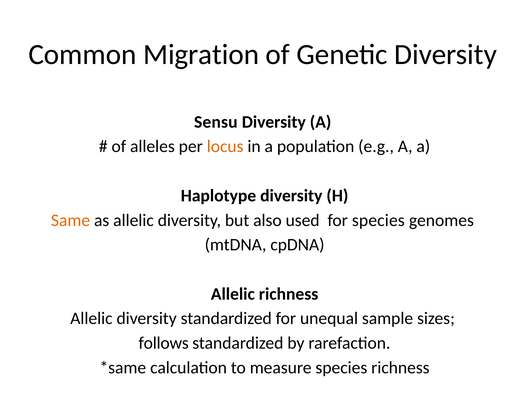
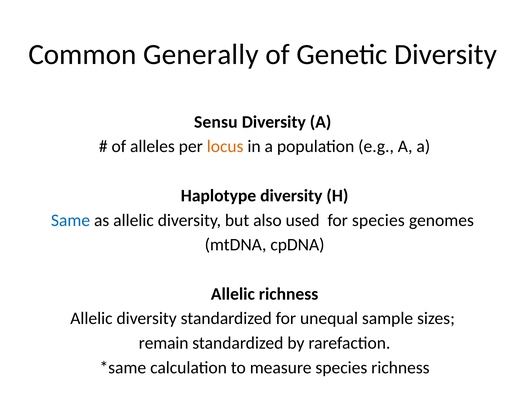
Migration: Migration -> Generally (201, 54)
Same colour: orange -> blue (71, 220)
follows: follows -> remain (164, 343)
